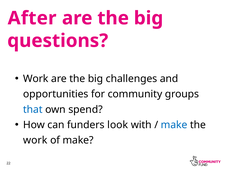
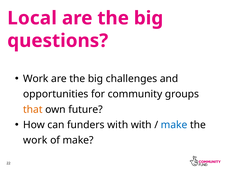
After: After -> Local (32, 18)
that colour: blue -> orange (33, 109)
spend: spend -> future (86, 109)
funders look: look -> with (118, 125)
